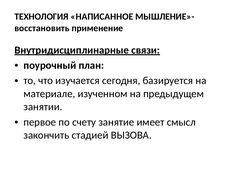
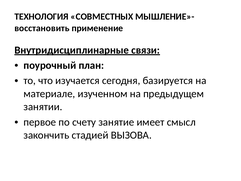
НАПИСАННОЕ: НАПИСАННОЕ -> СОВМЕСТНЫХ (102, 17)
